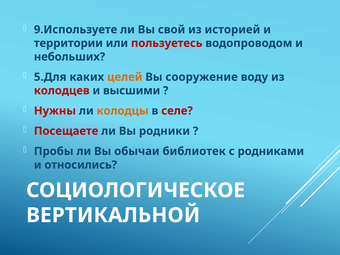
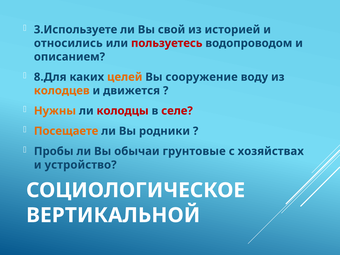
9.Используете: 9.Используете -> 3.Используете (76, 30)
территории: территории -> относились (68, 43)
небольших: небольших -> описанием (69, 57)
5.Для: 5.Для -> 8.Для (50, 77)
колодцев colour: red -> orange (62, 91)
высшими: высшими -> движется (132, 91)
Нужны colour: red -> orange (55, 111)
колодцы colour: orange -> red (123, 111)
Посещаете colour: red -> orange (66, 131)
библиотек: библиотек -> грунтовые (194, 151)
родниками: родниками -> хозяйствах (271, 151)
относились: относились -> устройство (81, 165)
